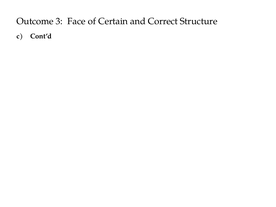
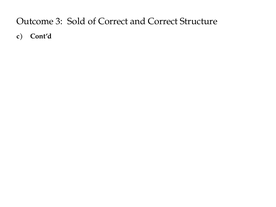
Face: Face -> Sold (76, 21)
of Certain: Certain -> Correct (113, 21)
